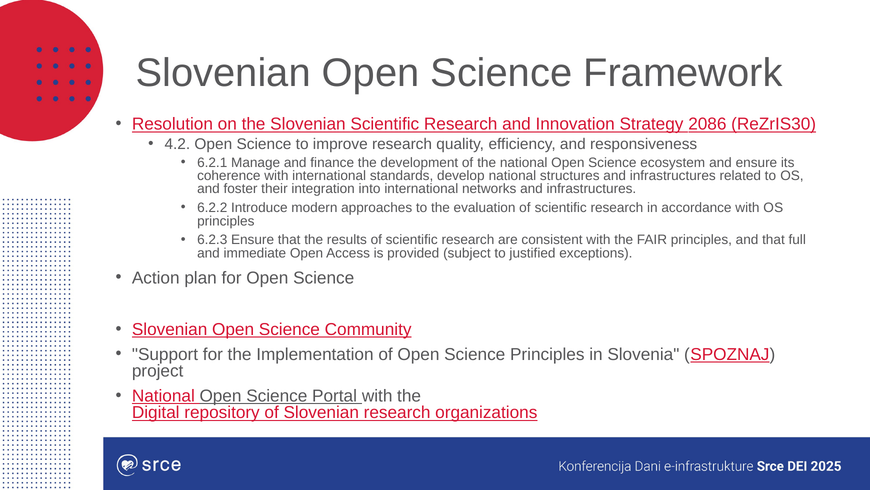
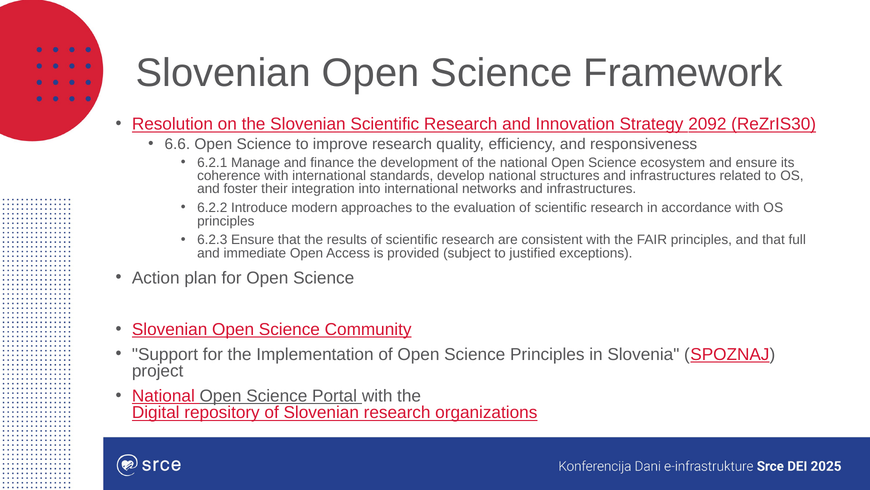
2086: 2086 -> 2092 (707, 124)
4.2: 4.2 -> 6.6 (177, 144)
